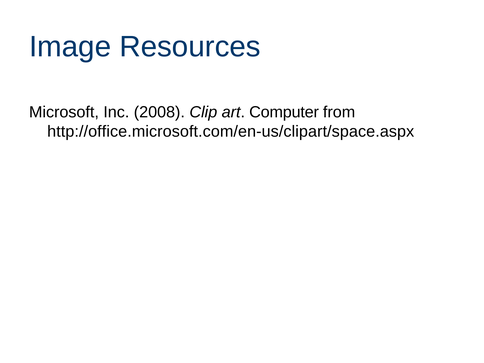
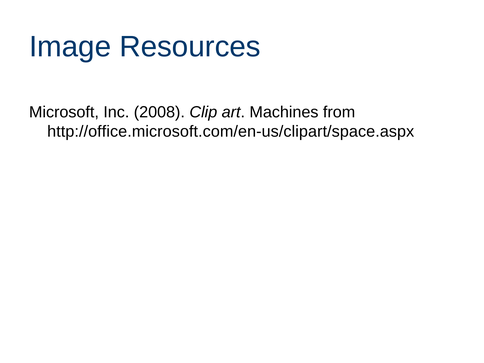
Computer: Computer -> Machines (284, 112)
